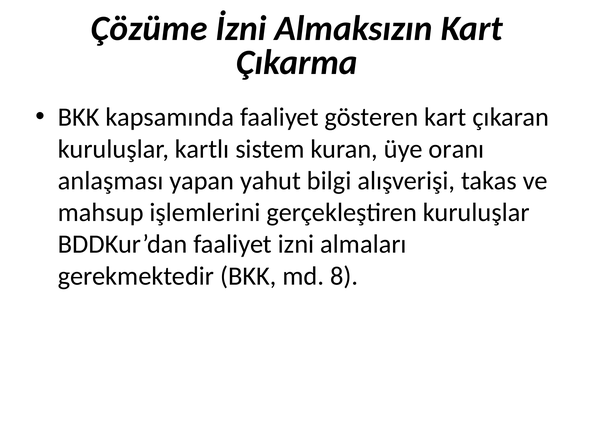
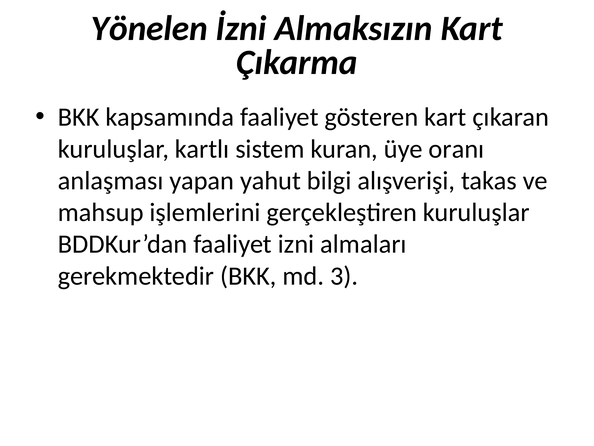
Çözüme: Çözüme -> Yönelen (149, 28)
8: 8 -> 3 (344, 276)
